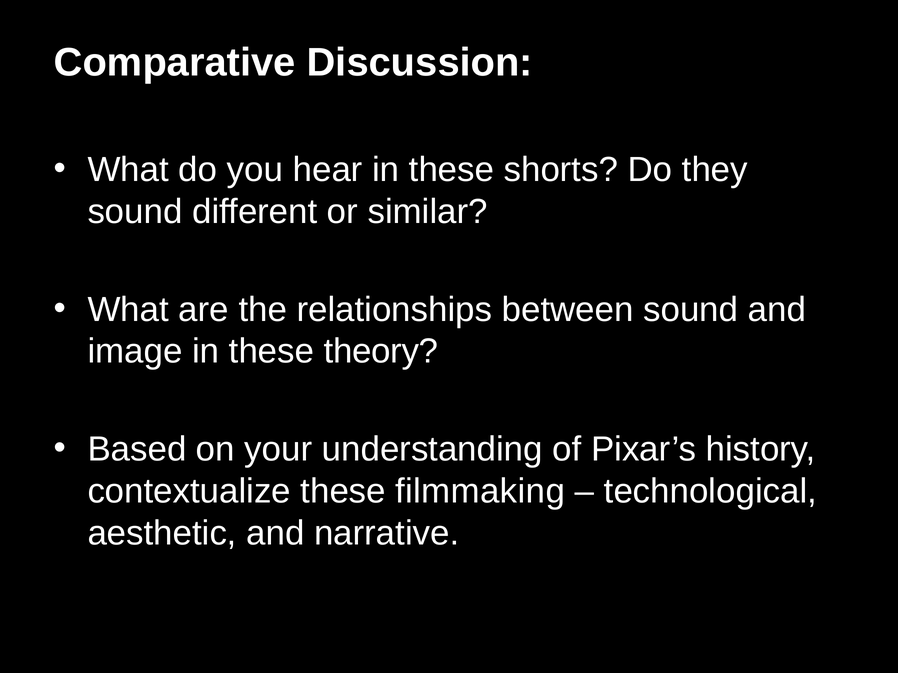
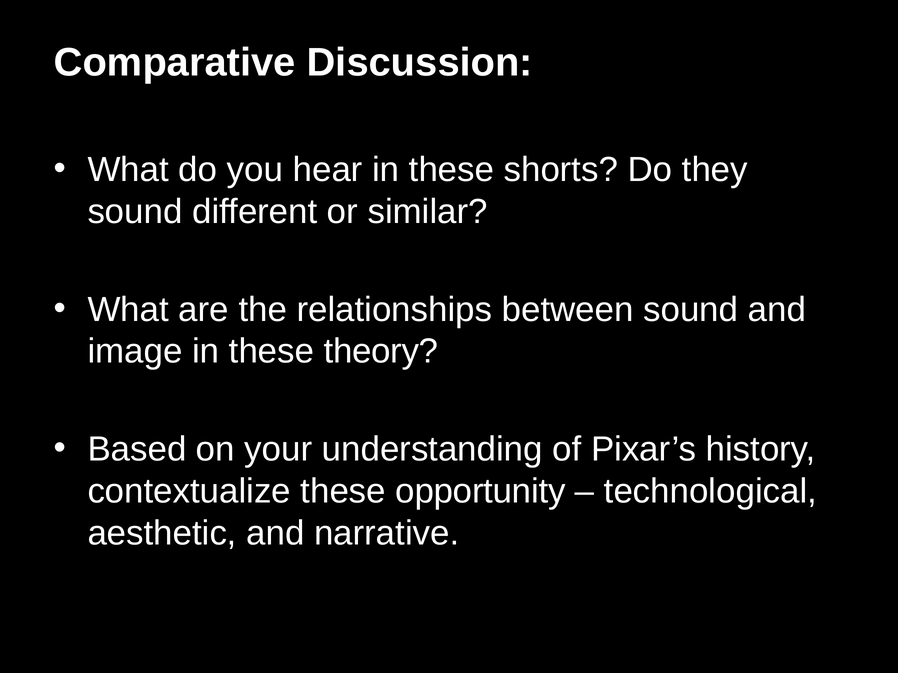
filmmaking: filmmaking -> opportunity (480, 491)
